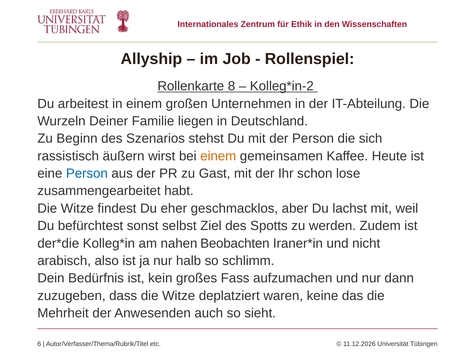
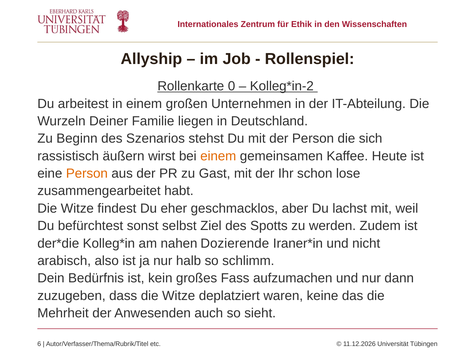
8: 8 -> 0 (232, 86)
Person colour: blue -> orange (87, 173)
Beobachten: Beobachten -> Dozierende (235, 243)
